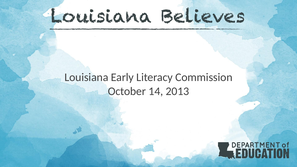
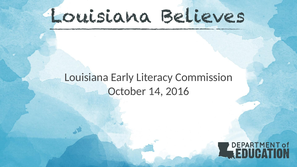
2013: 2013 -> 2016 (177, 91)
